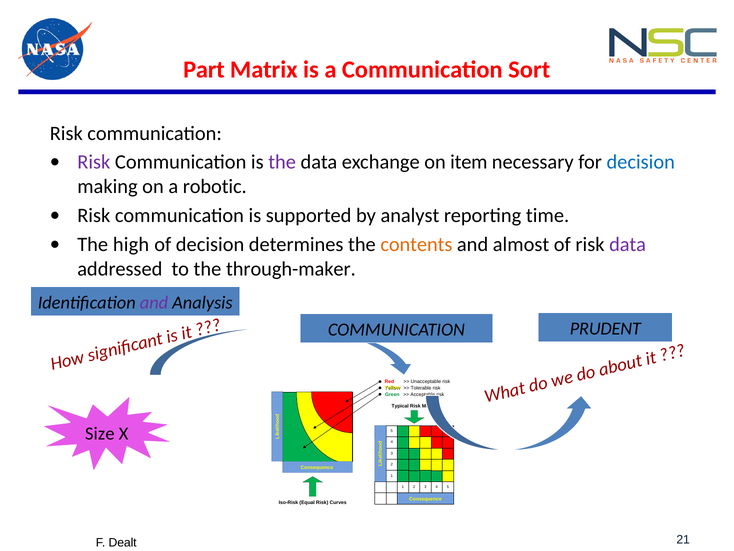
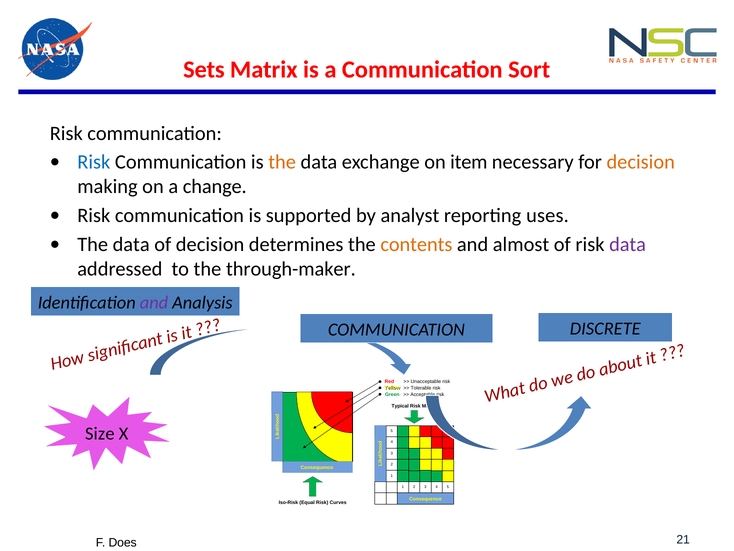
Part: Part -> Sets (204, 70)
Risk colour: purple -> blue (94, 162)
the colour: purple -> orange (282, 162)
decision colour: blue -> orange (641, 162)
robotic: robotic -> change (215, 187)
time: time -> uses (548, 215)
high: high -> data (131, 244)
PRUDENT: PRUDENT -> DISCRETE (605, 328)
Dealt: Dealt -> Does (123, 542)
